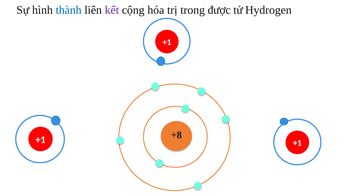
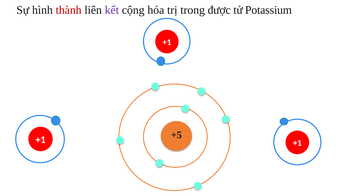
thành colour: blue -> red (69, 10)
Hydrogen: Hydrogen -> Potassium (268, 10)
+8: +8 -> +5 (176, 135)
